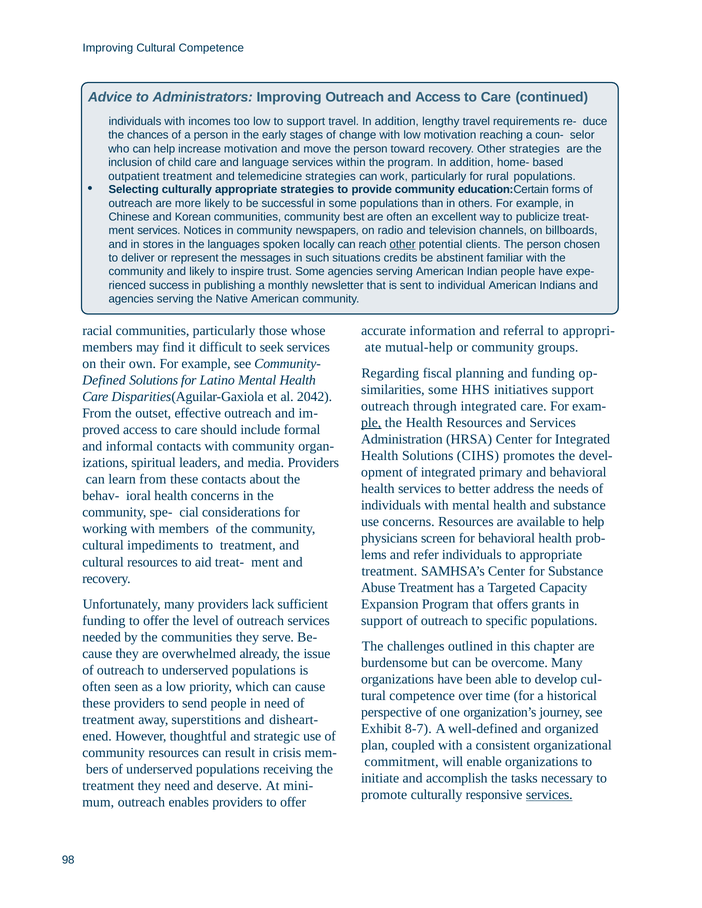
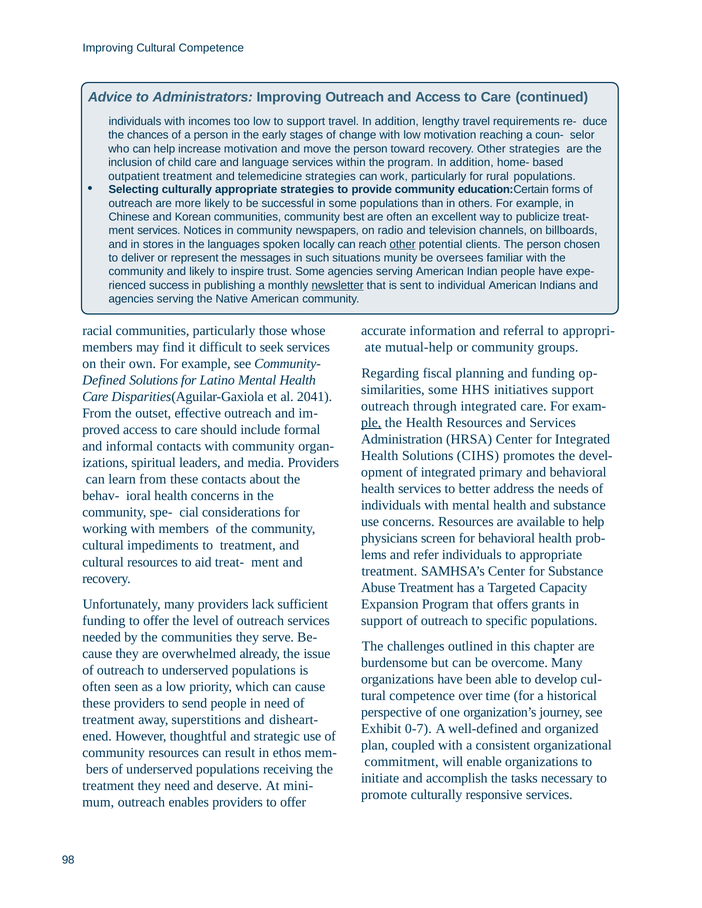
credits: credits -> munity (401, 258)
abstinent: abstinent -> oversees (460, 258)
newsletter underline: none -> present (338, 285)
2042: 2042 -> 2041 (315, 397)
8-7: 8-7 -> 0-7 (418, 729)
crisis: crisis -> ethos (287, 753)
services underline: present -> none (549, 795)
